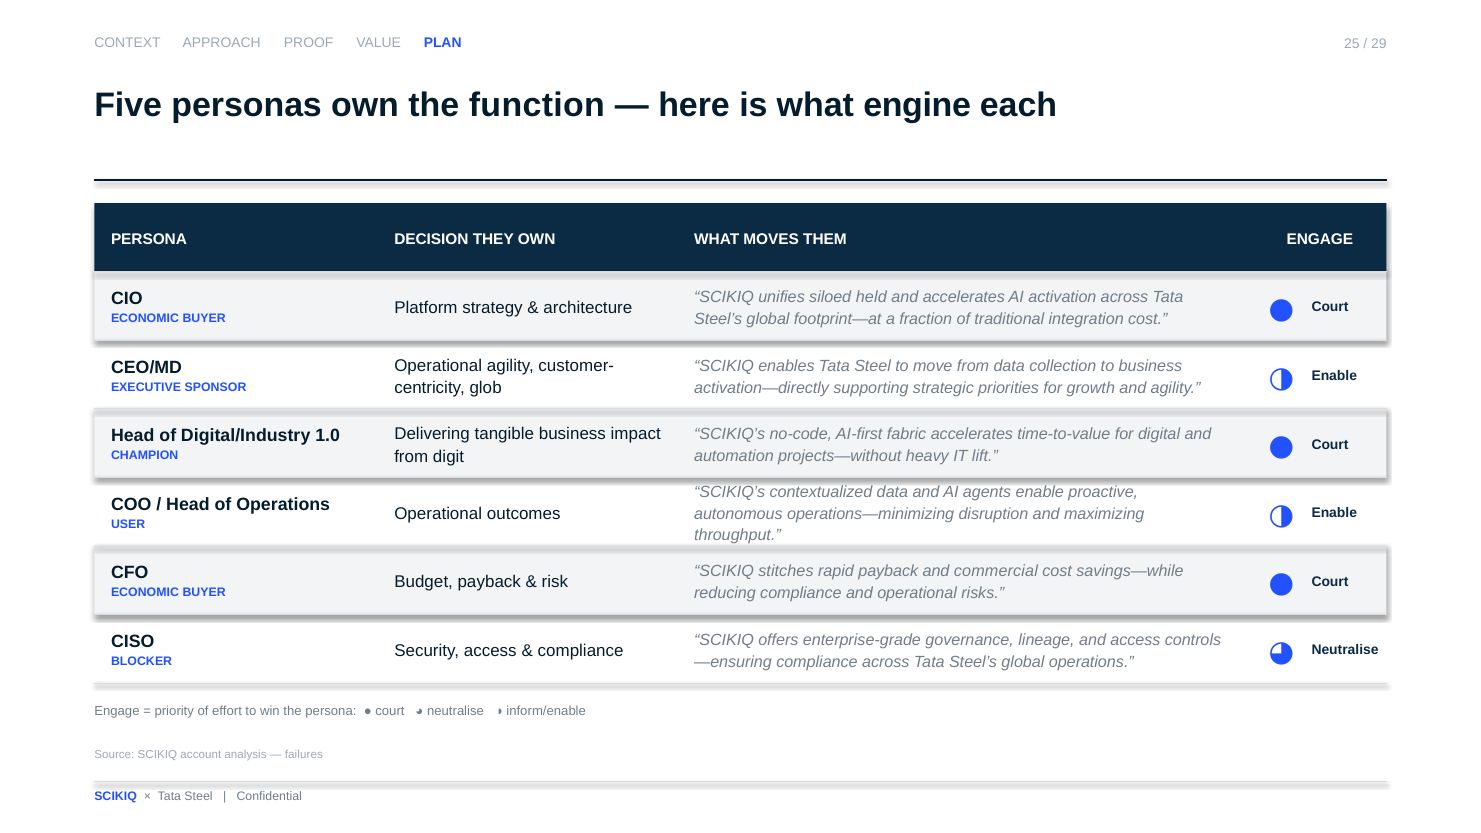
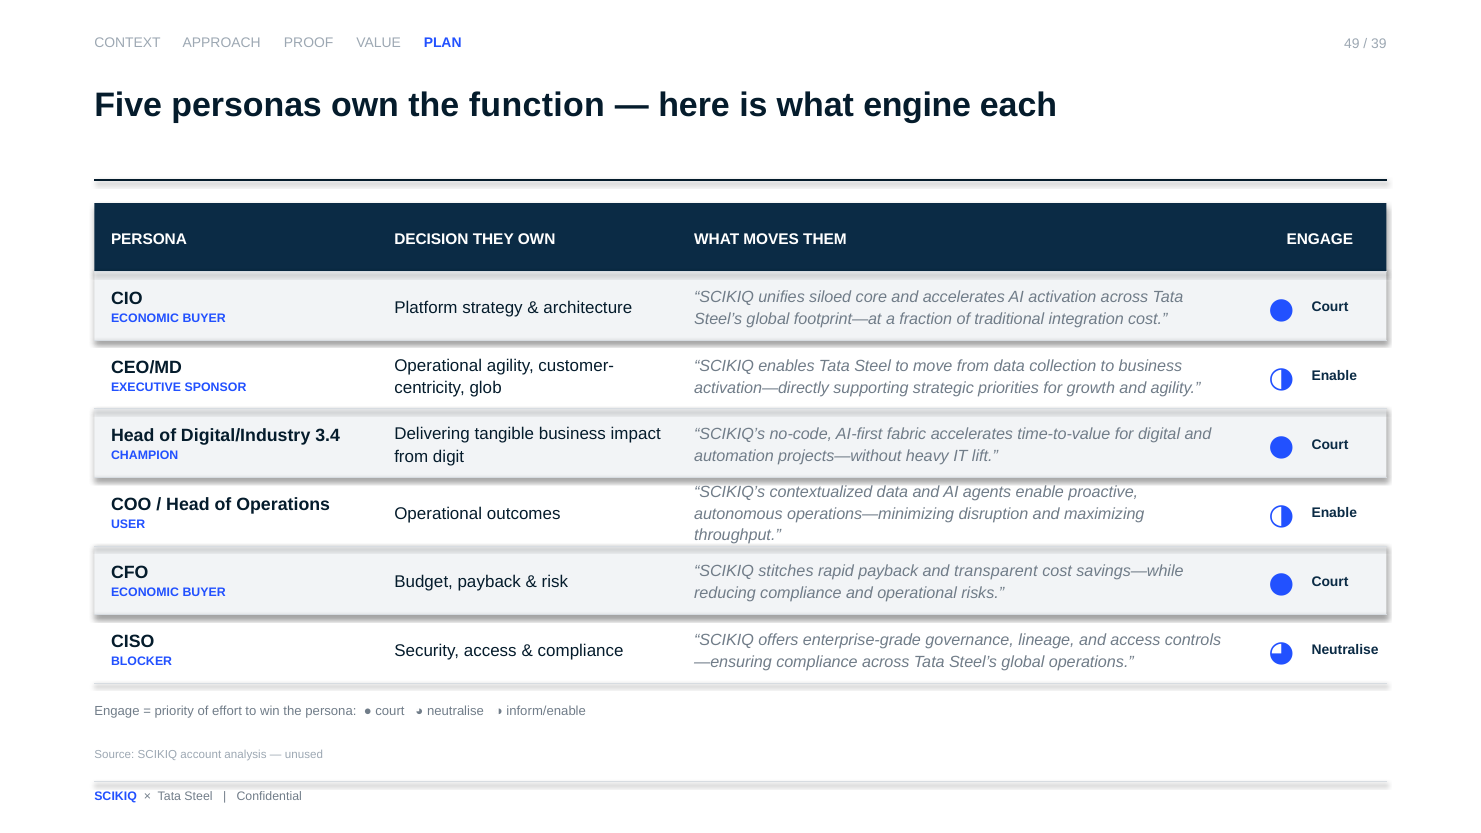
25: 25 -> 49 (1352, 43)
29: 29 -> 39 (1379, 43)
held: held -> core (871, 297)
1.0: 1.0 -> 3.4 (328, 436)
commercial: commercial -> transparent (996, 572)
failures: failures -> unused (304, 755)
